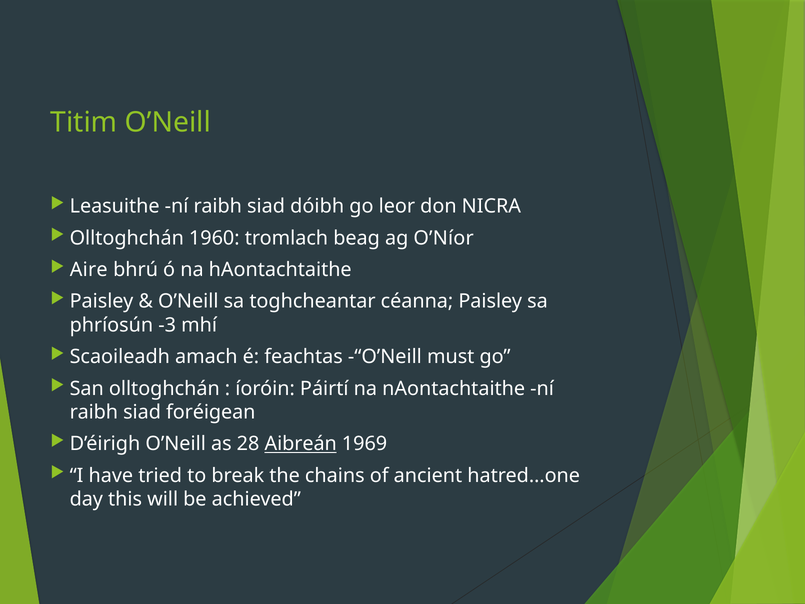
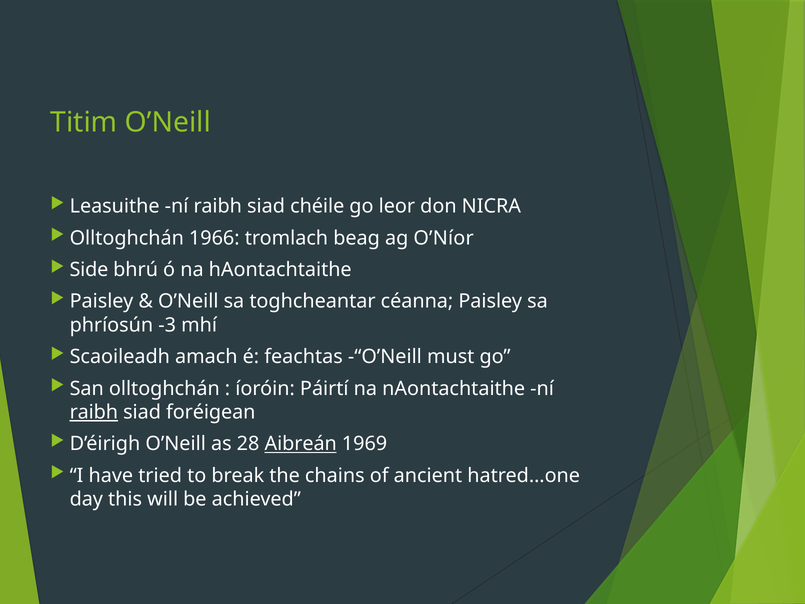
dóibh: dóibh -> chéile (317, 206)
1960: 1960 -> 1966 (214, 238)
Aire: Aire -> Side (89, 270)
raibh underline: none -> present (94, 412)
